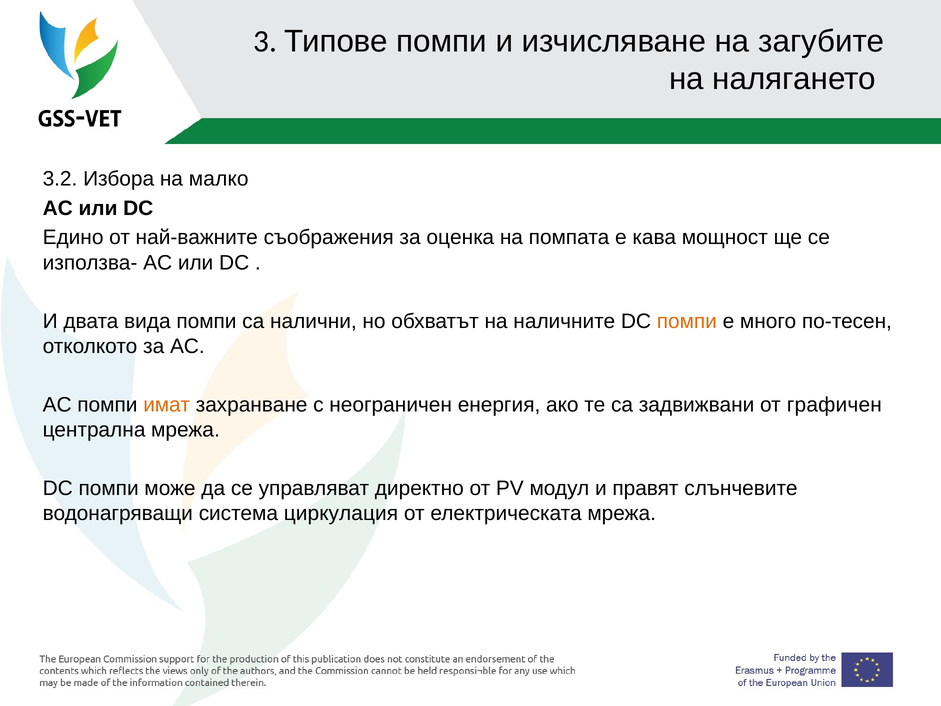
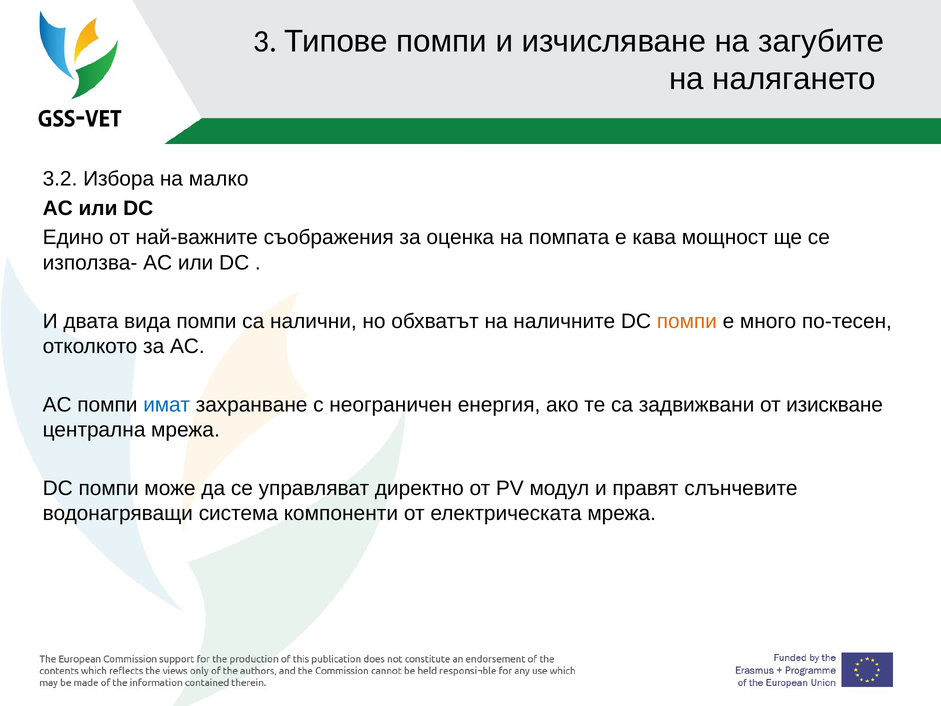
имат colour: orange -> blue (167, 405)
графичен: графичен -> изискване (835, 405)
циркулация: циркулация -> компоненти (341, 513)
